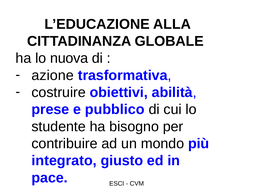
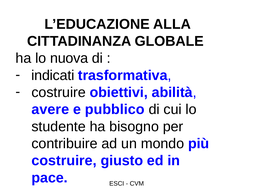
azione: azione -> indicati (53, 75)
prese: prese -> avere (50, 109)
integrato: integrato -> costruire (64, 160)
